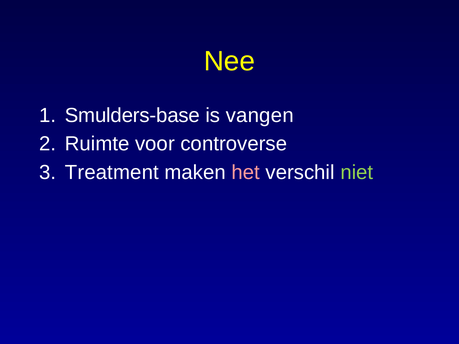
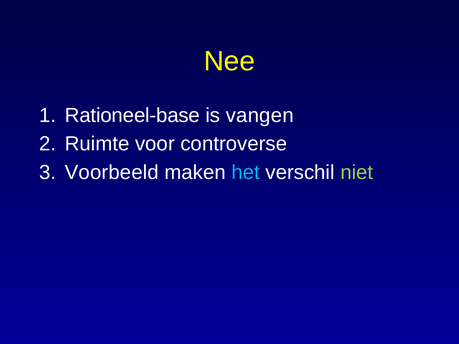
Smulders-base: Smulders-base -> Rationeel-base (132, 115)
Treatment: Treatment -> Voorbeeld (112, 173)
het colour: pink -> light blue (246, 173)
